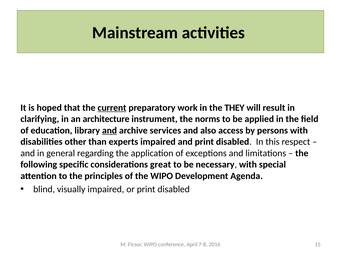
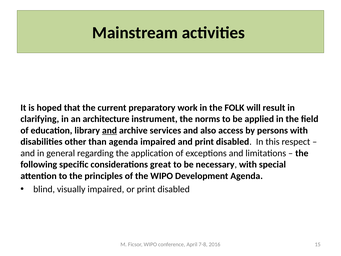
current underline: present -> none (112, 108)
THEY: THEY -> FOLK (234, 108)
than experts: experts -> agenda (123, 142)
